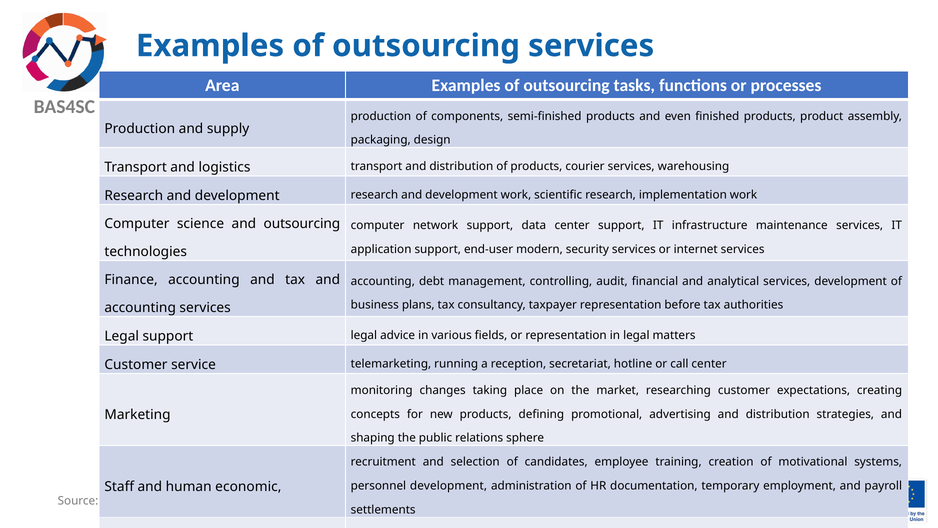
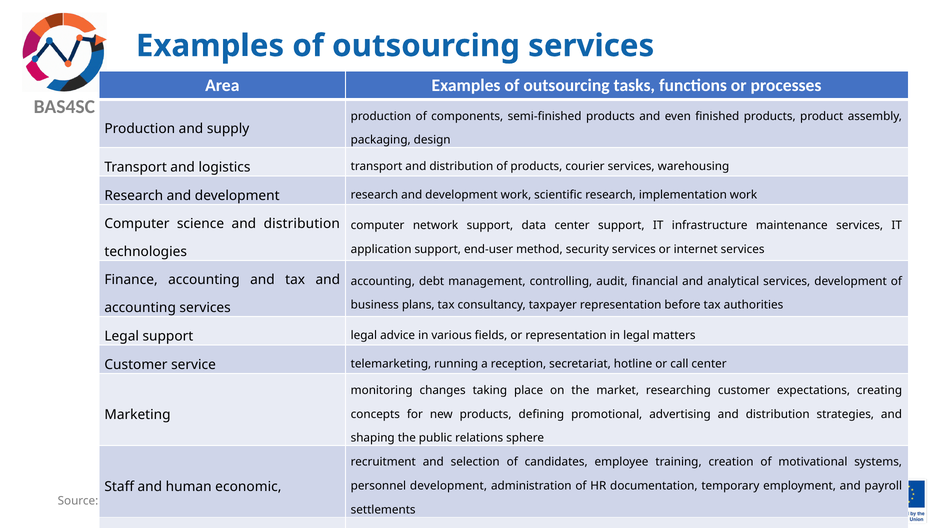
science and outsourcing: outsourcing -> distribution (302, 224)
modern: modern -> method (539, 249)
